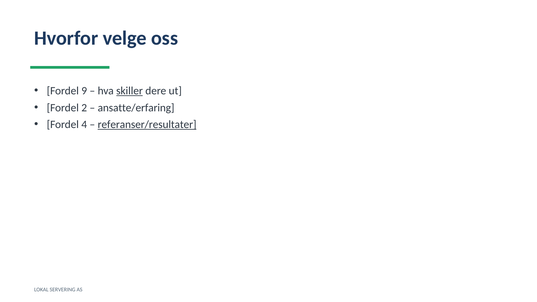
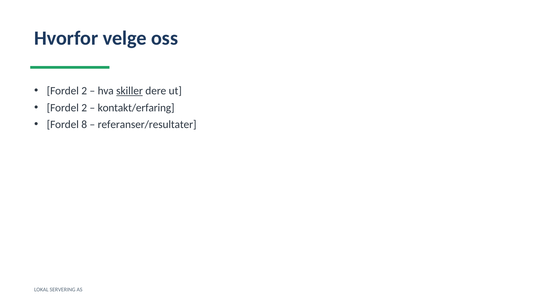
9: 9 -> 2 (84, 91)
ansatte/erfaring: ansatte/erfaring -> kontakt/erfaring (136, 108)
4: 4 -> 8 (84, 125)
referanser/resultater underline: present -> none (147, 125)
